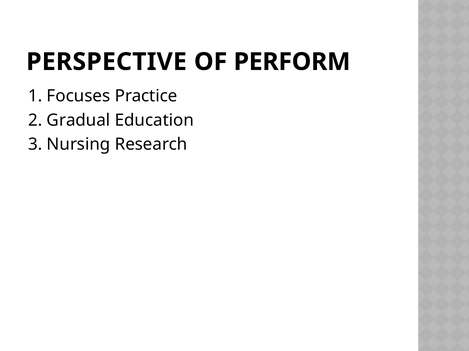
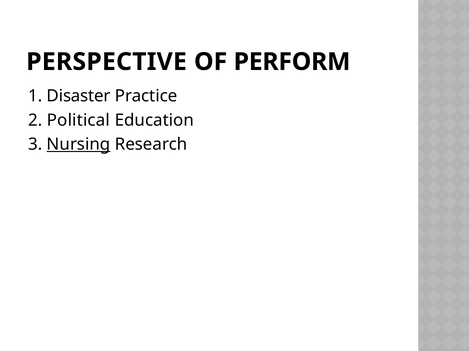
Focuses: Focuses -> Disaster (79, 96)
Gradual: Gradual -> Political (78, 120)
Nursing underline: none -> present (79, 145)
